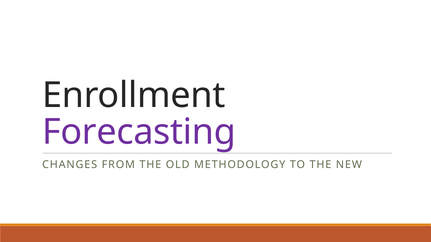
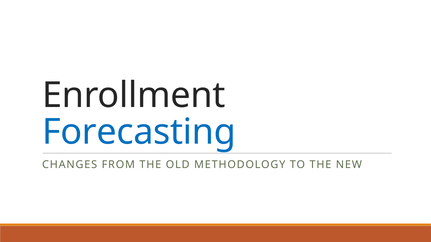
Forecasting colour: purple -> blue (139, 132)
